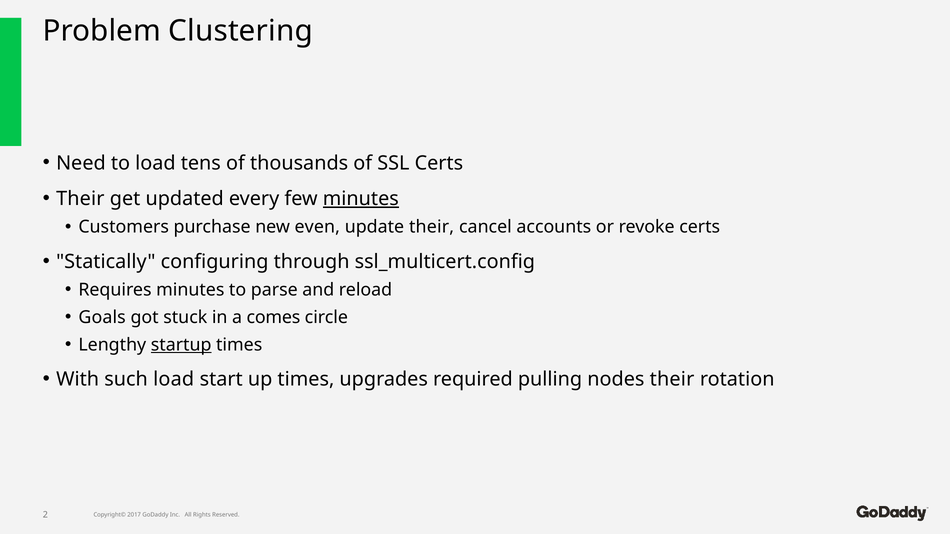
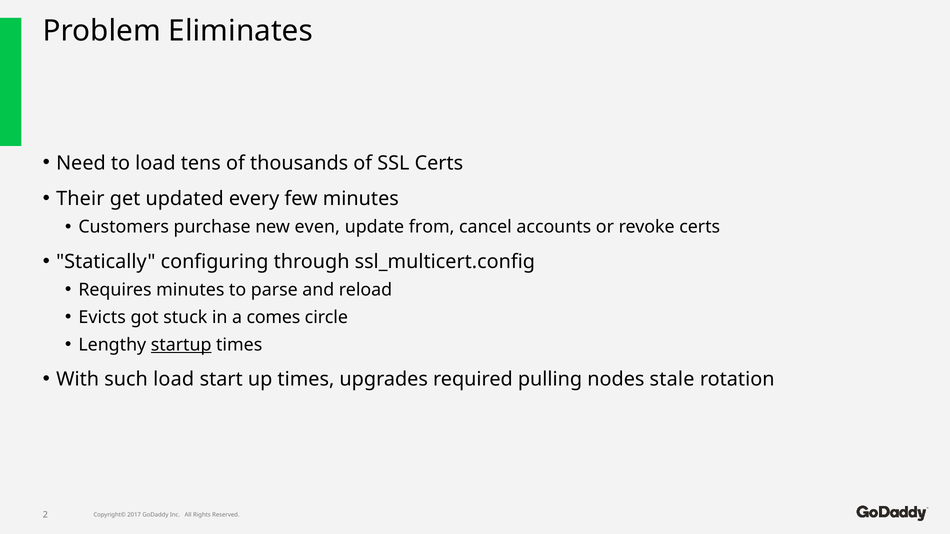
Clustering: Clustering -> Eliminates (241, 31)
minutes underline: present -> none (361, 199)
update their: their -> from (432, 227)
Goals: Goals -> Evicts (102, 318)
nodes their: their -> stale (672, 380)
